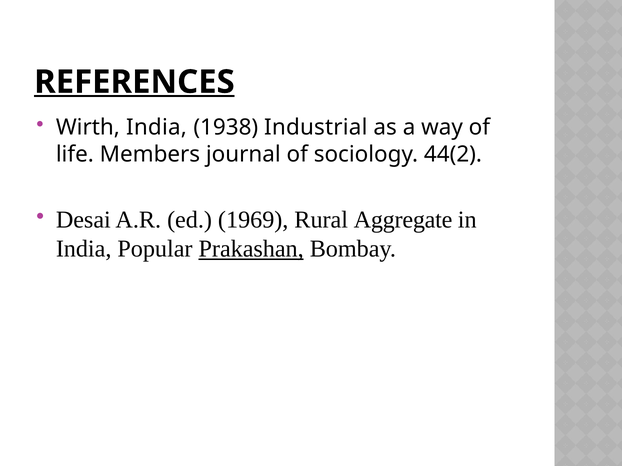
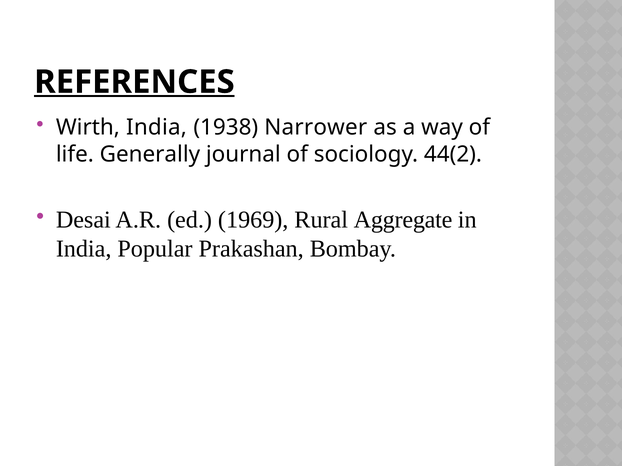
Industrial: Industrial -> Narrower (316, 128)
Members: Members -> Generally (150, 155)
Prakashan underline: present -> none (251, 249)
